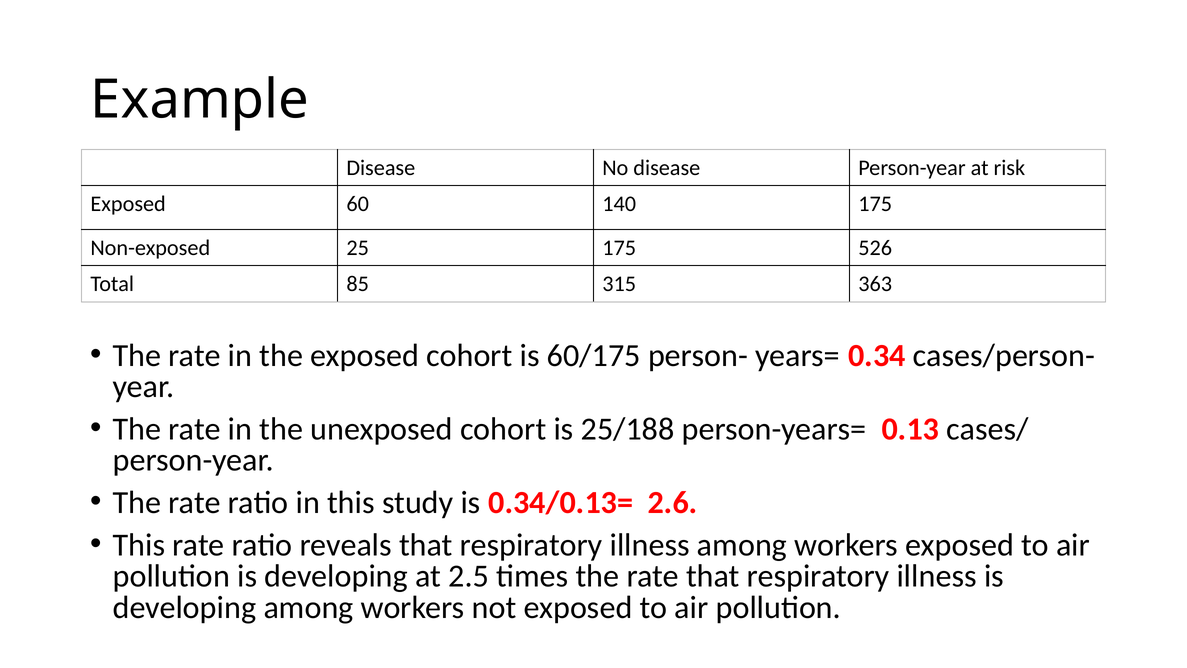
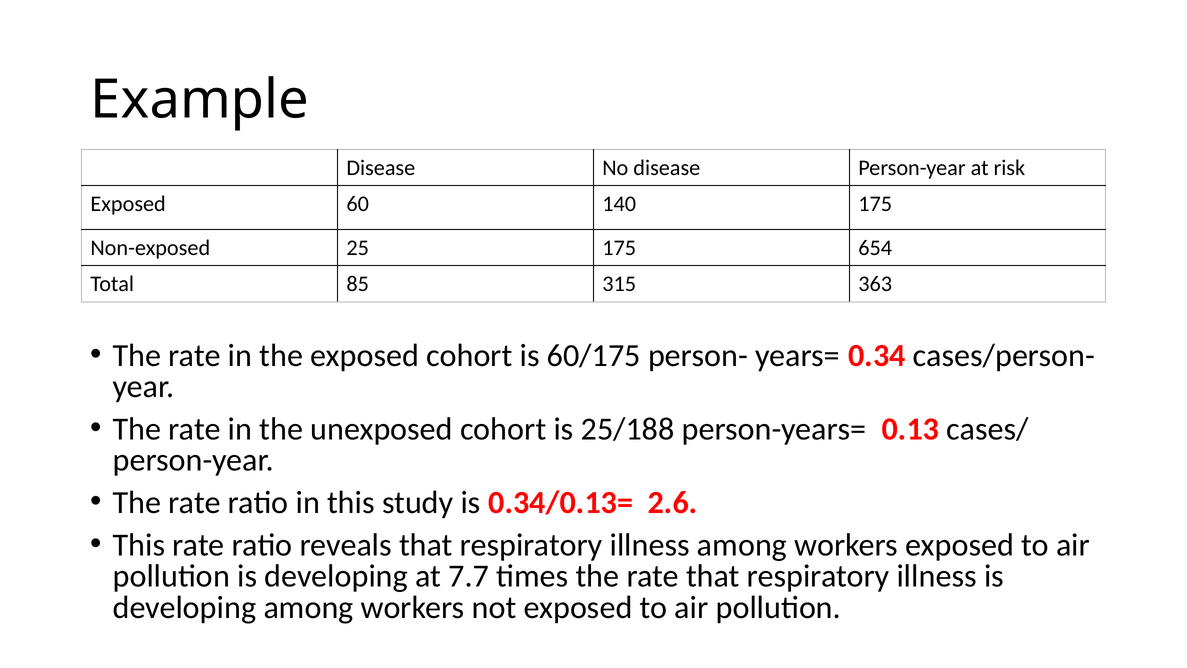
526: 526 -> 654 (875, 248)
2.5: 2.5 -> 7.7 (469, 576)
